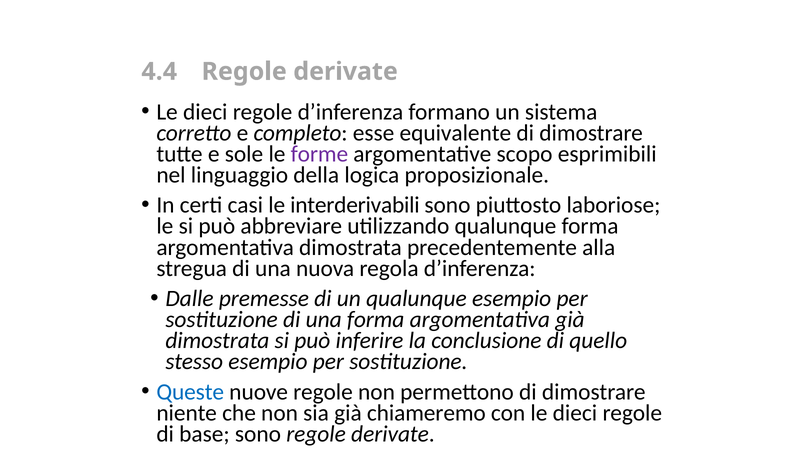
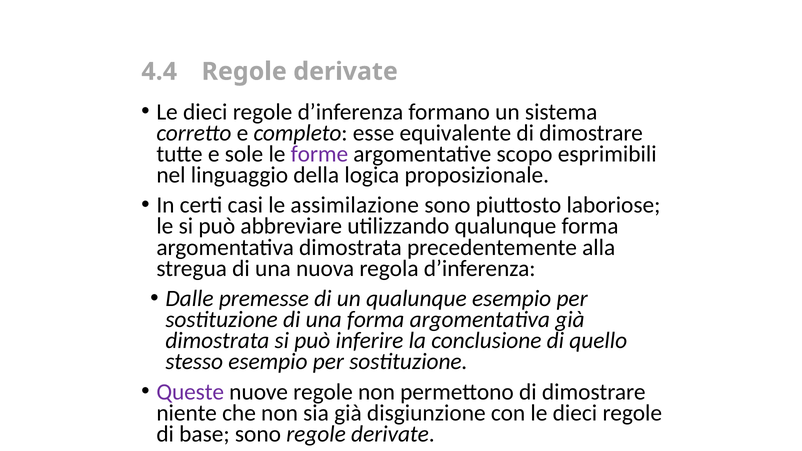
interderivabili: interderivabili -> assimilazione (355, 205)
Queste colour: blue -> purple (190, 392)
chiameremo: chiameremo -> disgiunzione (426, 413)
